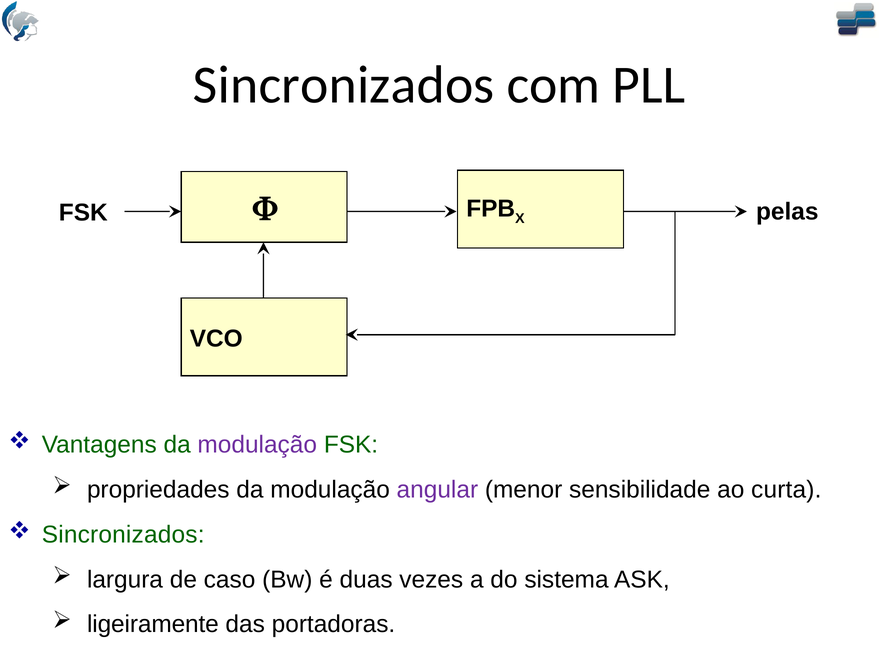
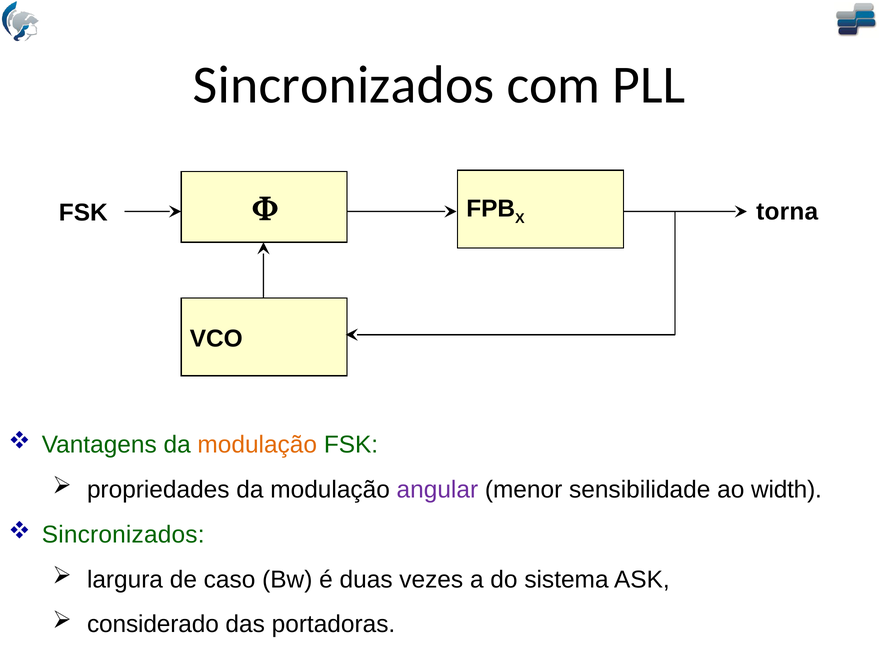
pelas: pelas -> torna (787, 212)
modulação colour: purple -> orange (257, 445)
curta: curta -> width (786, 490)
ligeiramente: ligeiramente -> considerado (153, 625)
